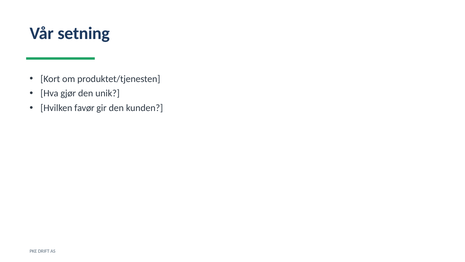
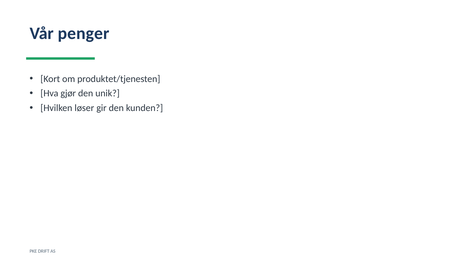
setning: setning -> penger (83, 33)
favør: favør -> løser (84, 108)
